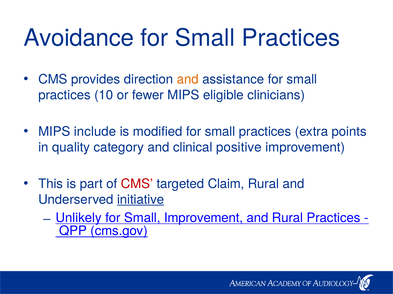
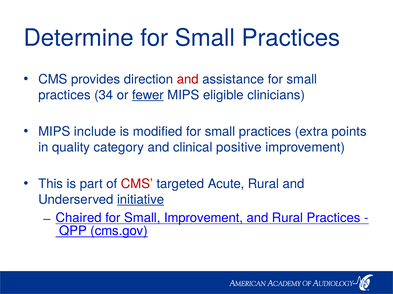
Avoidance: Avoidance -> Determine (79, 38)
and colour: orange -> red (188, 80)
10: 10 -> 34 (104, 95)
fewer underline: none -> present (148, 95)
Claim: Claim -> Acute (226, 184)
Unlikely: Unlikely -> Chaired (79, 218)
